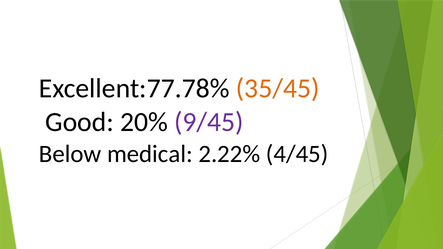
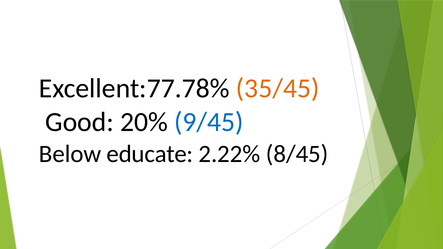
9/45 colour: purple -> blue (209, 122)
medical: medical -> educate (150, 154)
4/45: 4/45 -> 8/45 (297, 154)
